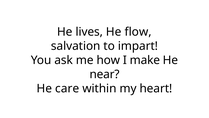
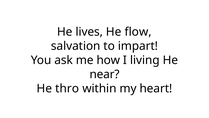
make: make -> living (145, 60)
care: care -> thro (67, 88)
